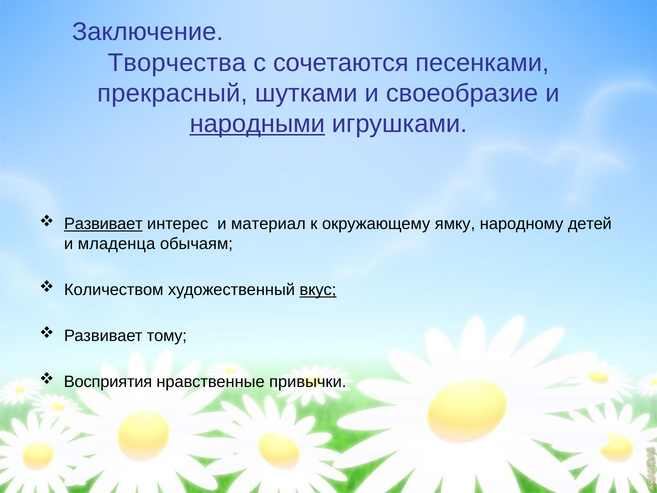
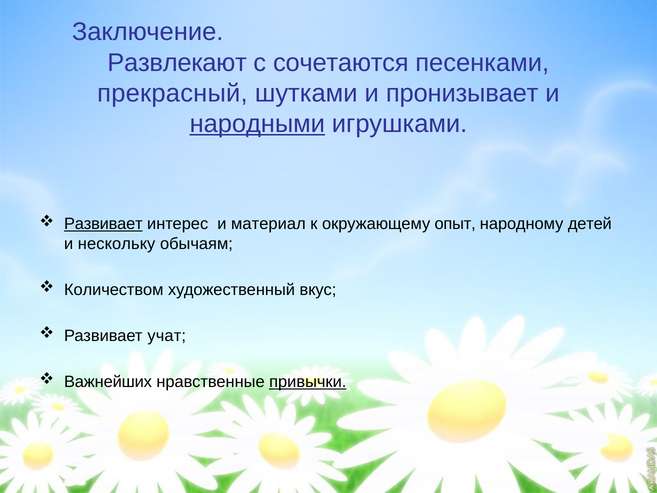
Творчества: Творчества -> Развлекают (177, 63)
своеобразие: своеобразие -> пронизывает (462, 93)
ямку: ямку -> опыт (455, 224)
младенца: младенца -> нескольку (117, 244)
вкус underline: present -> none (318, 290)
тому: тому -> учат (167, 336)
Восприятия: Восприятия -> Важнейших (108, 382)
привычки underline: none -> present (308, 382)
